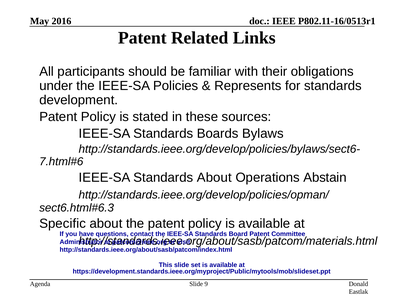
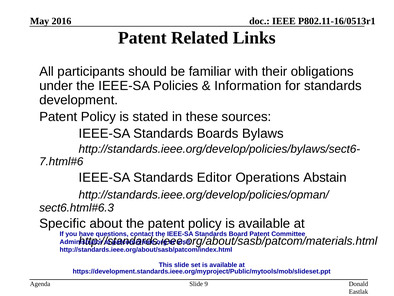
Represents: Represents -> Information (248, 86)
Standards About: About -> Editor (214, 177)
